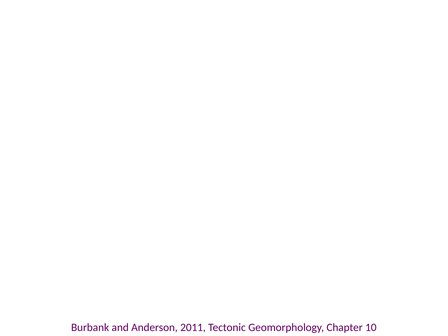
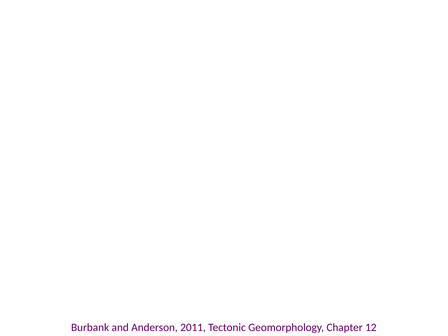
10: 10 -> 12 (371, 328)
